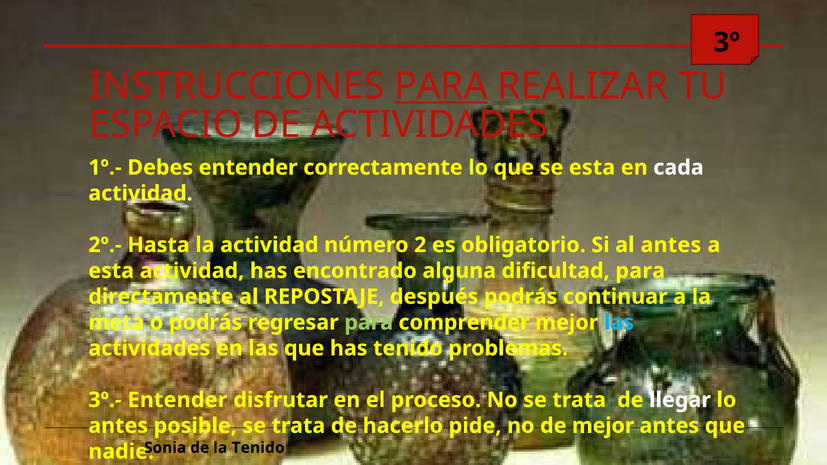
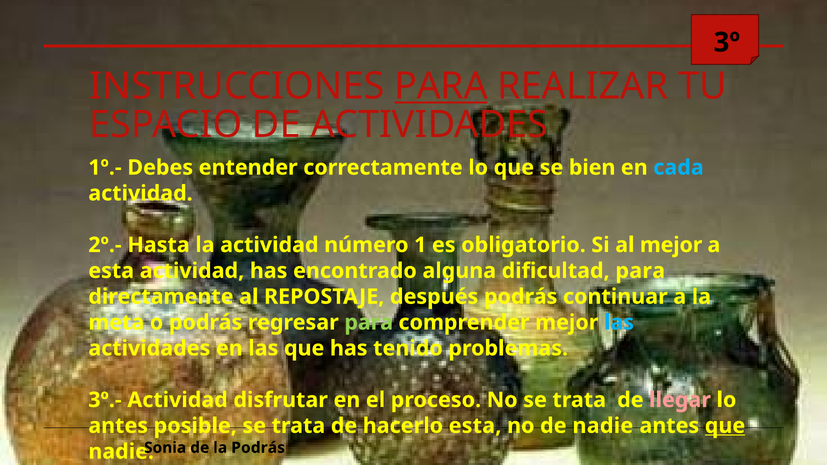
se esta: esta -> bien (592, 168)
cada colour: white -> light blue (678, 168)
2: 2 -> 1 (420, 245)
al antes: antes -> mejor (671, 245)
3º.- Entender: Entender -> Actividad (178, 400)
llegar colour: white -> pink (680, 400)
hacerlo pide: pide -> esta (475, 426)
de mejor: mejor -> nadie (603, 426)
que underline: none -> present (725, 426)
la Tenido: Tenido -> Podrás (258, 448)
